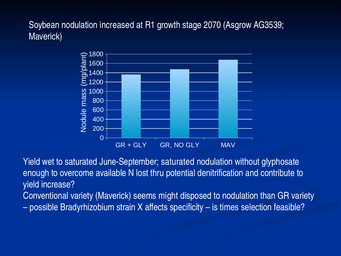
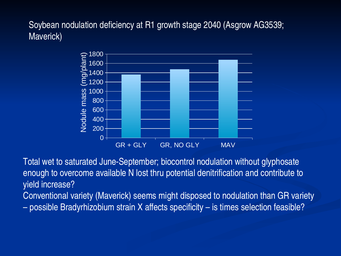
increased: increased -> deficiency (117, 25)
2070: 2070 -> 2040 (212, 25)
Yield: Yield -> Total (32, 161)
June-September saturated: saturated -> biocontrol (178, 161)
